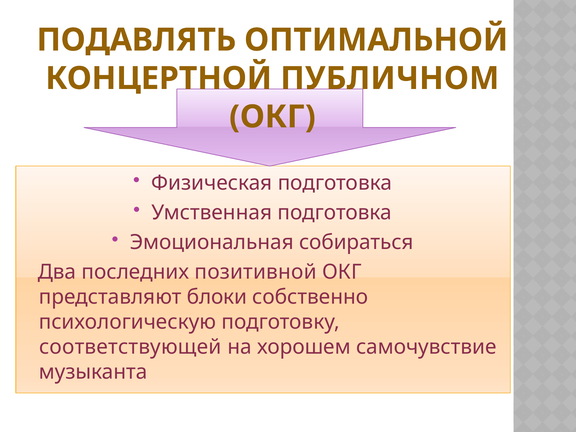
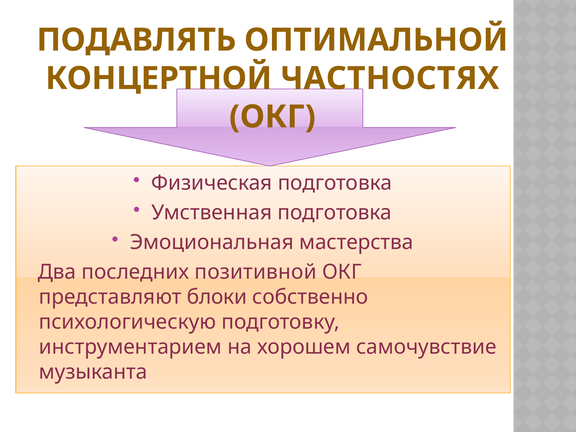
ПУБЛИЧНОМ: ПУБЛИЧНОМ -> ЧАСТНОСТЯХ (390, 78)
собираться: собираться -> мастерства (356, 242)
соответствующей: соответствующей -> инструментарием (130, 347)
